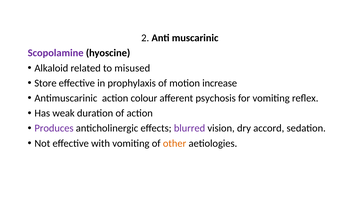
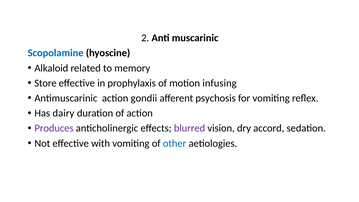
Scopolamine colour: purple -> blue (56, 53)
misused: misused -> memory (132, 68)
increase: increase -> infusing (220, 83)
colour: colour -> gondii (144, 98)
weak: weak -> dairy (63, 113)
other colour: orange -> blue (175, 143)
